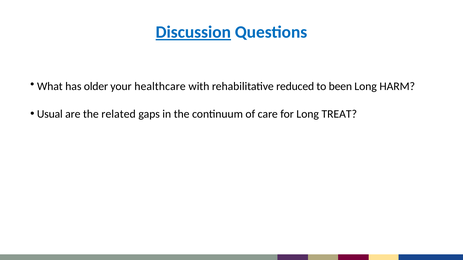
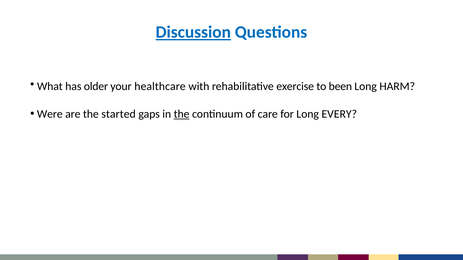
reduced: reduced -> exercise (295, 86)
Usual: Usual -> Were (50, 114)
related: related -> started (119, 114)
the underline: none -> present (182, 114)
TREAT: TREAT -> EVERY (339, 114)
